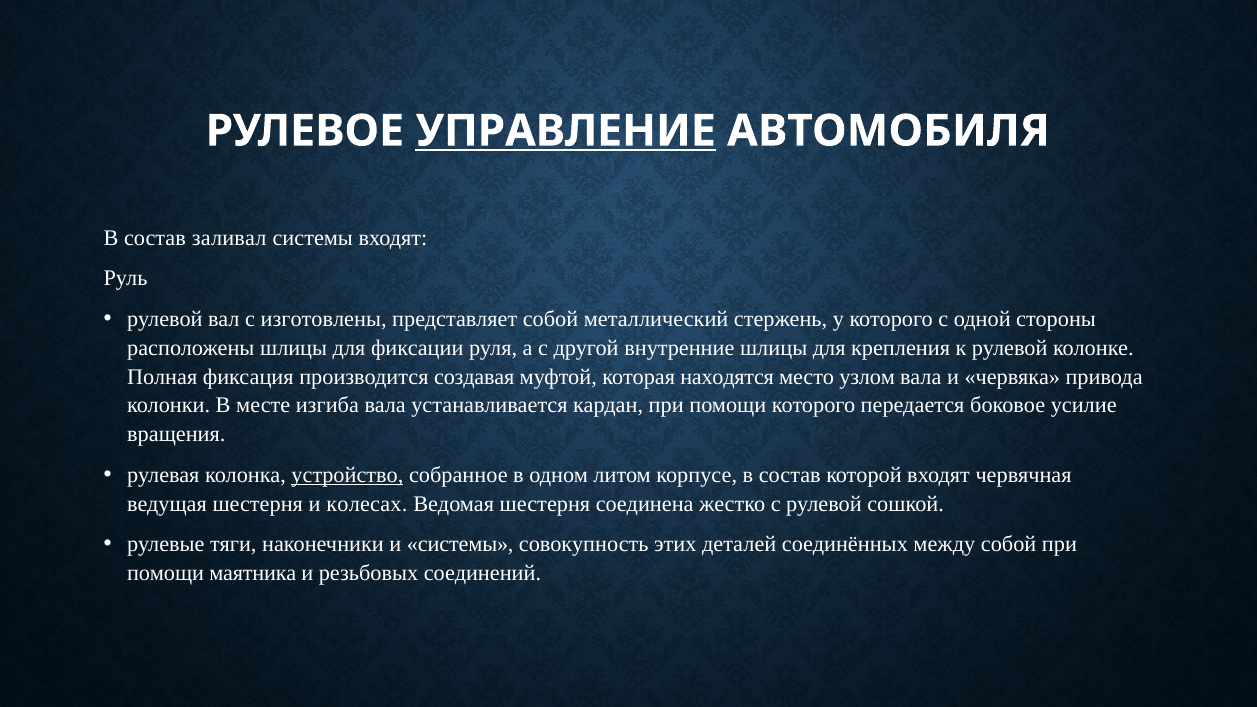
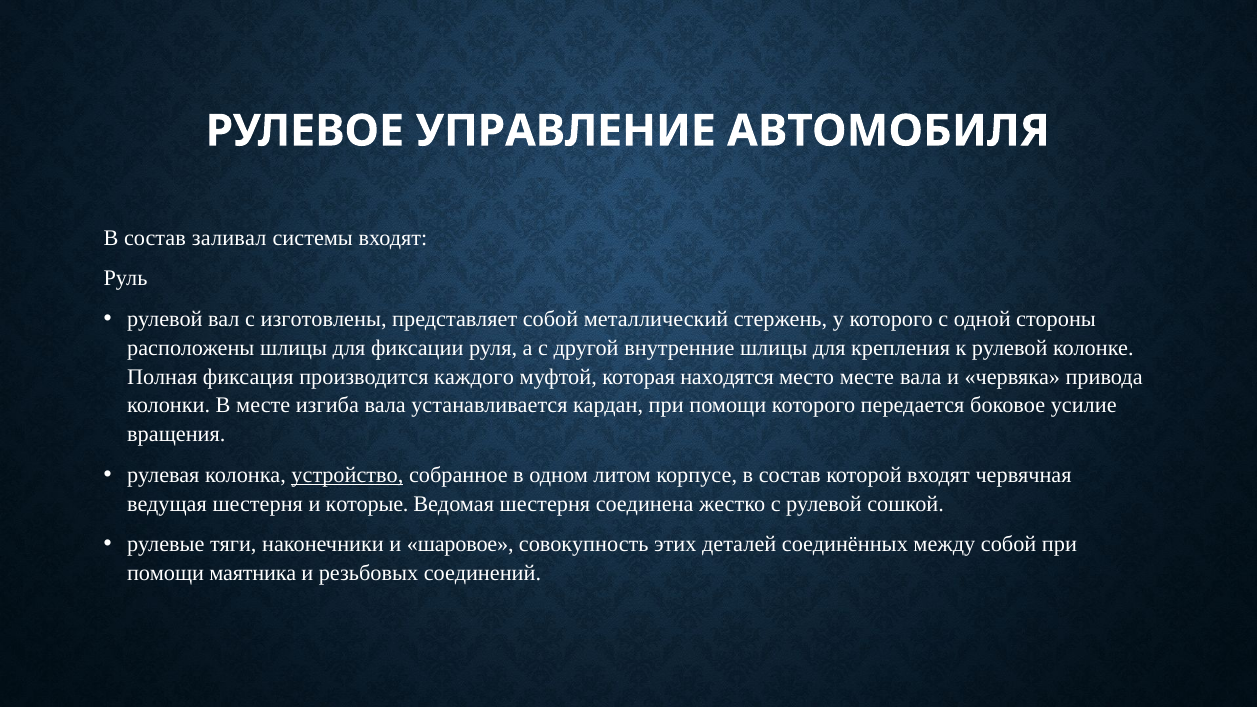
УПРАВЛЕНИЕ underline: present -> none (566, 131)
создавая: создавая -> каждого (474, 377)
место узлом: узлом -> месте (867, 377)
колесах: колесах -> которые (367, 504)
и системы: системы -> шаровое (460, 544)
